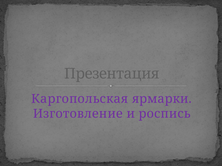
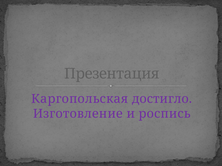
ярмарки: ярмарки -> достигло (162, 99)
